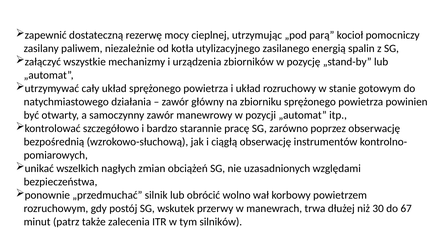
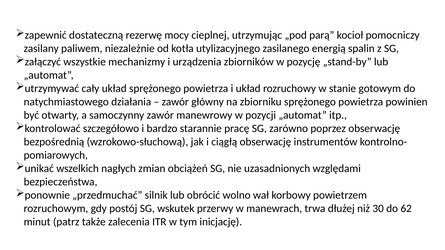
67: 67 -> 62 (406, 209)
silników: silników -> inicjację (221, 222)
